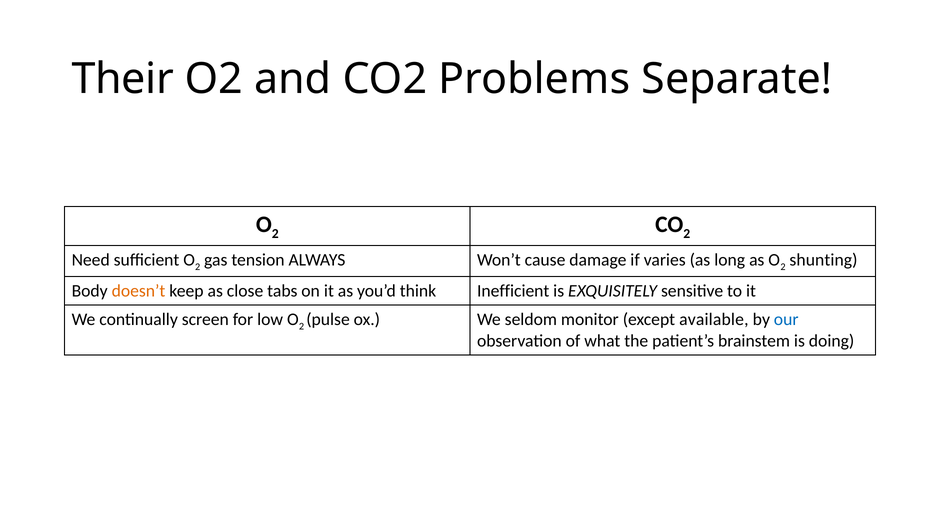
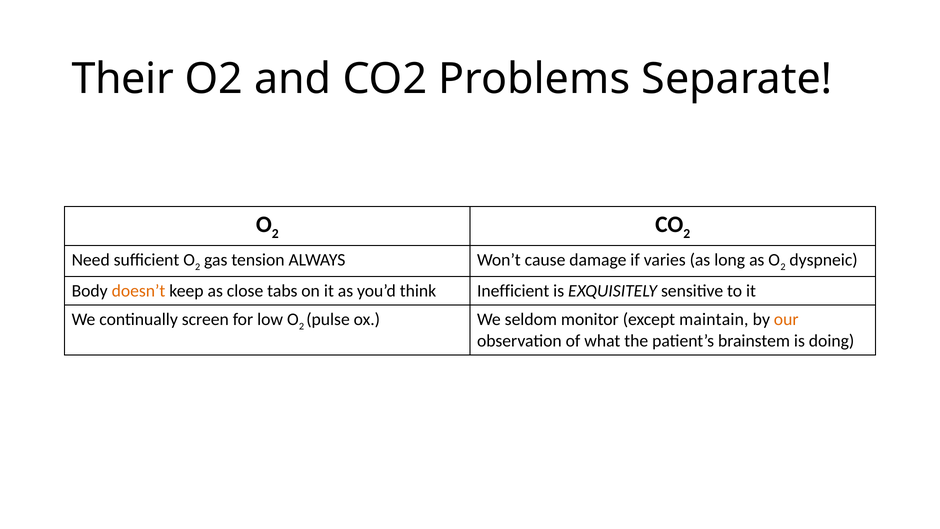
shunting: shunting -> dyspneic (824, 260)
available: available -> maintain (714, 319)
our colour: blue -> orange (786, 319)
